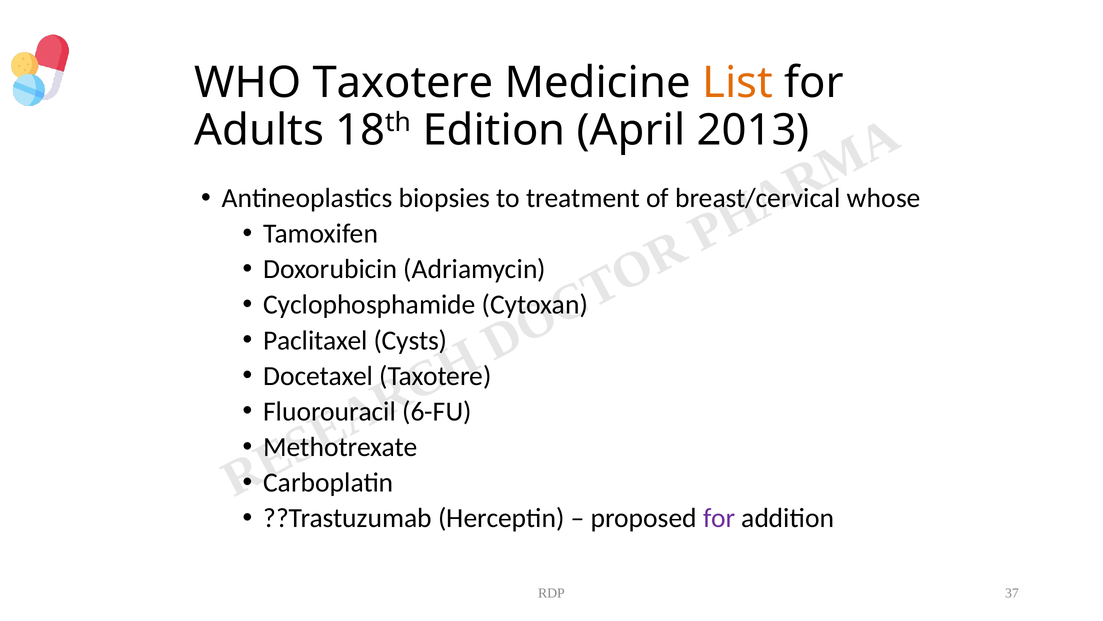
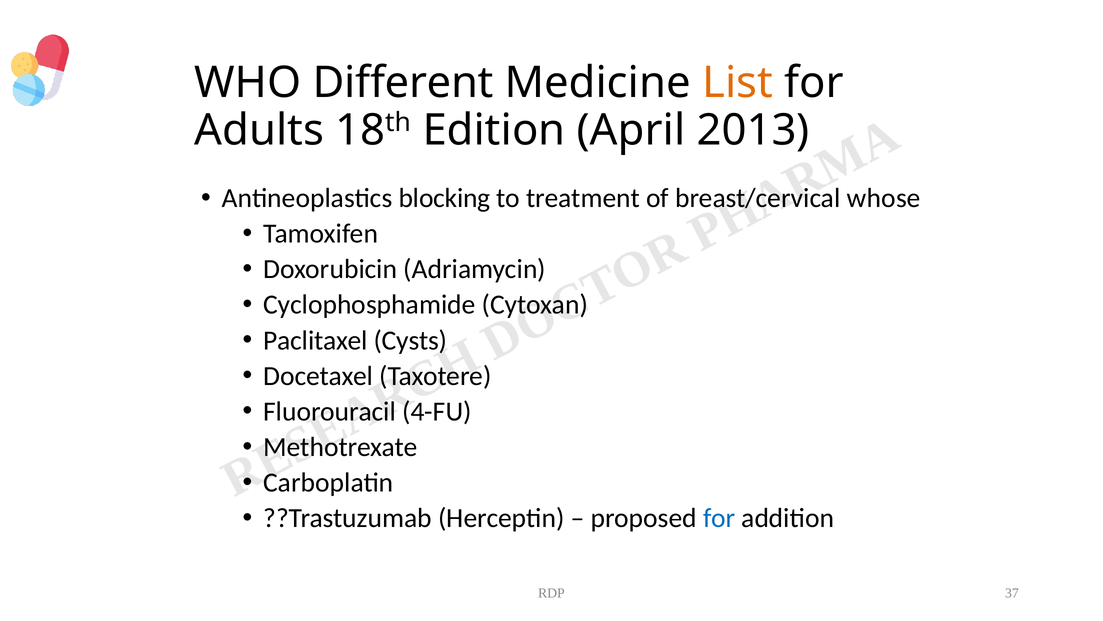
WHO Taxotere: Taxotere -> Different (403, 83)
biopsies: biopsies -> blocking (445, 198)
6-FU: 6-FU -> 4-FU (437, 411)
for colour: purple -> blue (719, 518)
